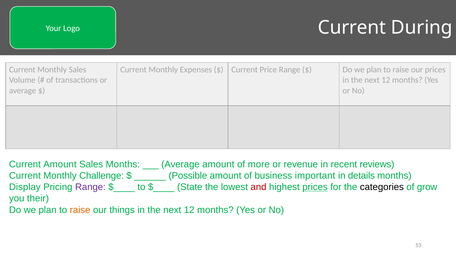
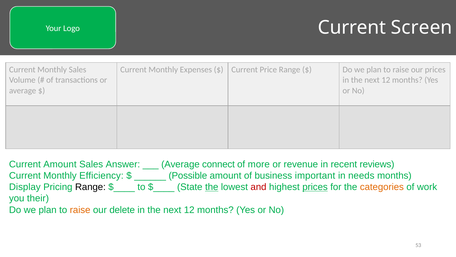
During: During -> Screen (422, 28)
Sales Months: Months -> Answer (123, 164)
Average amount: amount -> connect (218, 164)
Challenge: Challenge -> Efficiency (101, 175)
details: details -> needs (361, 175)
Range colour: purple -> black (90, 187)
the underline: none -> present (212, 187)
categories colour: black -> orange (382, 187)
grow: grow -> work (427, 187)
things: things -> delete (122, 210)
